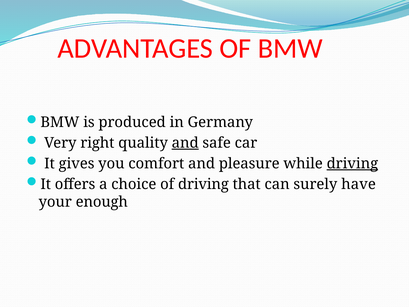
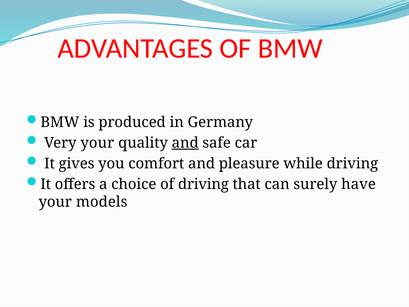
Very right: right -> your (97, 143)
driving underline: present -> none (352, 163)
enough: enough -> models (102, 202)
